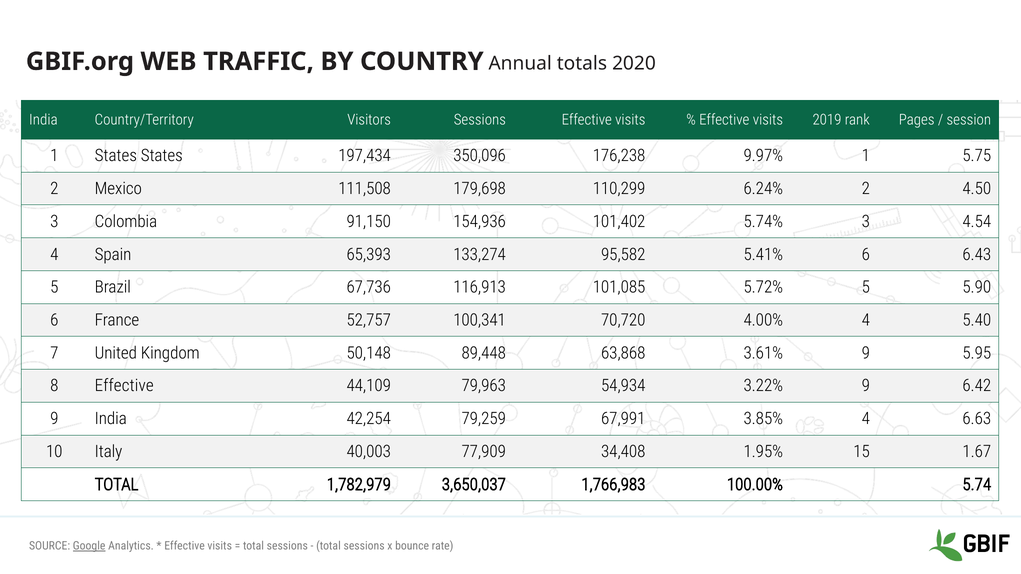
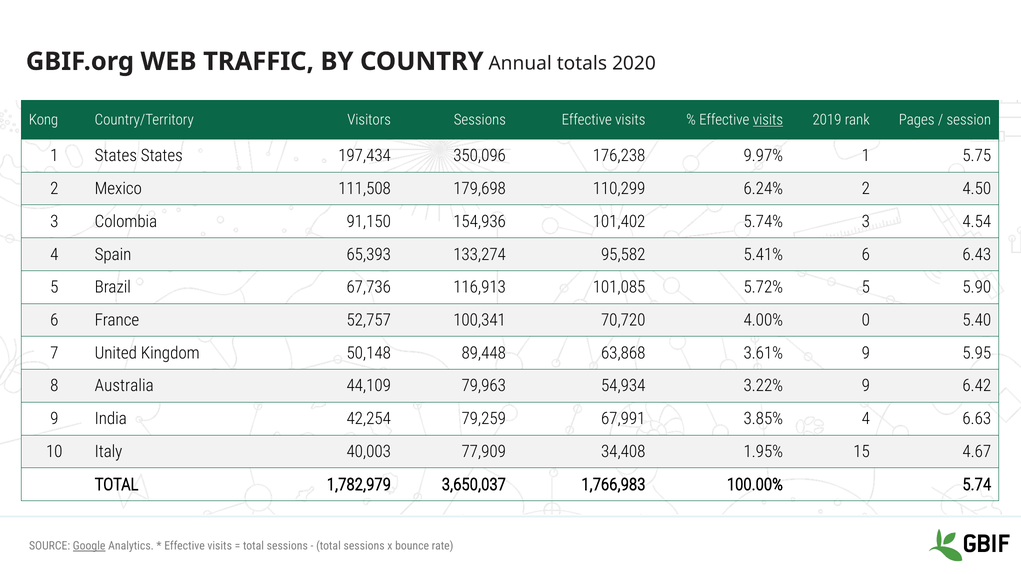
India: India -> Kong (44, 120)
visits underline: none -> present (768, 120)
4.00% 4: 4 -> 0 (866, 320)
8 Effective: Effective -> Australia (124, 386)
1.67: 1.67 -> 4.67 (977, 452)
